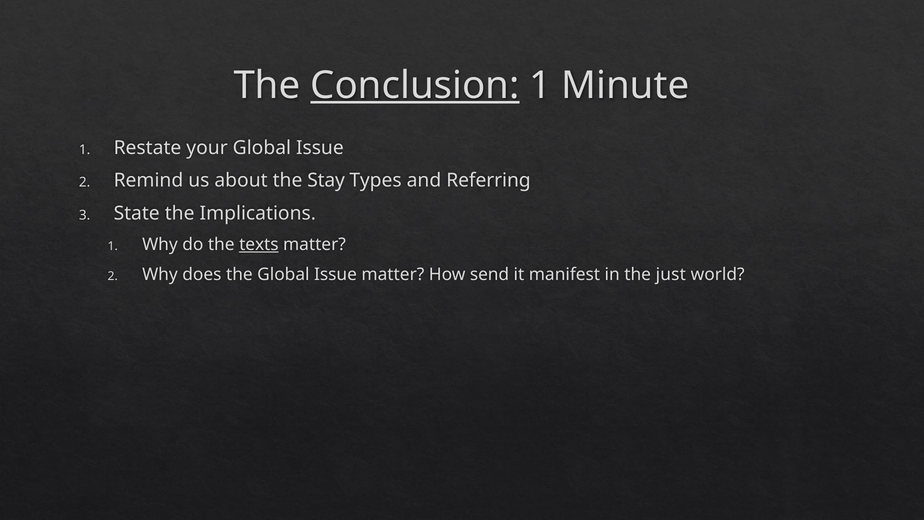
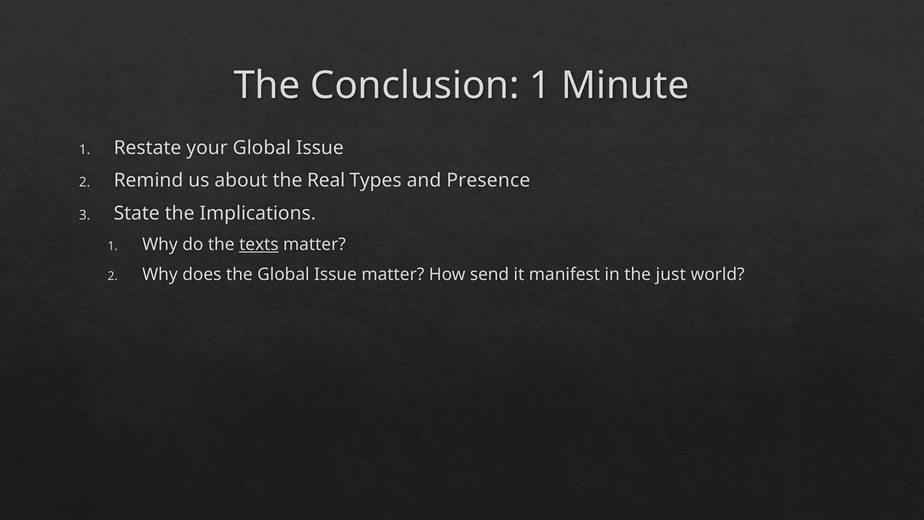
Conclusion underline: present -> none (415, 86)
Stay: Stay -> Real (326, 180)
Referring: Referring -> Presence (488, 180)
